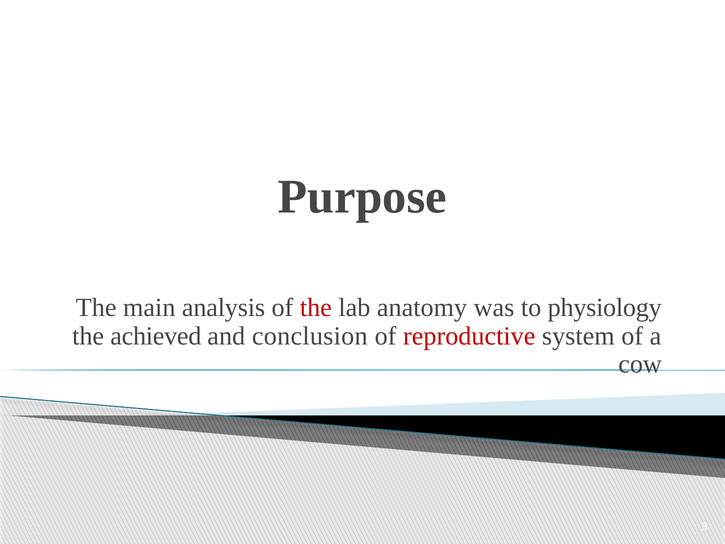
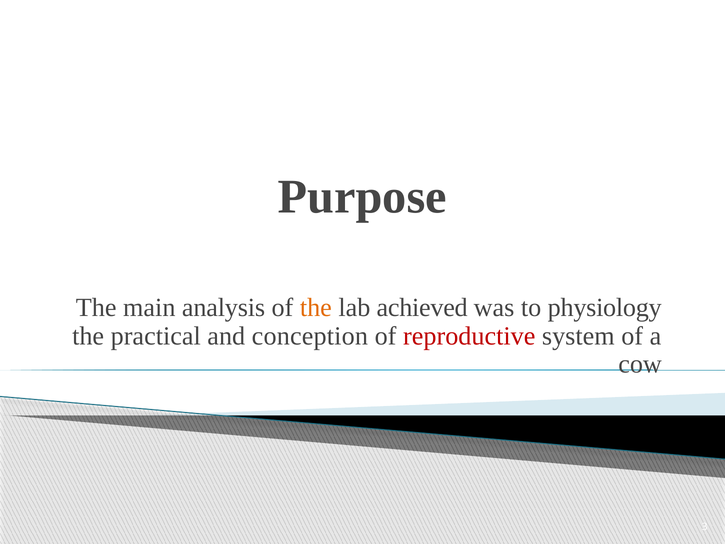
the colour: red -> orange (316, 307)
anatomy: anatomy -> achieved (422, 307)
achieved: achieved -> practical (156, 336)
conclusion: conclusion -> conception (310, 336)
